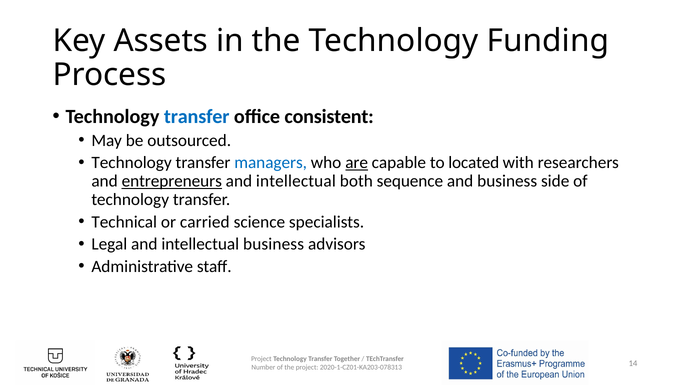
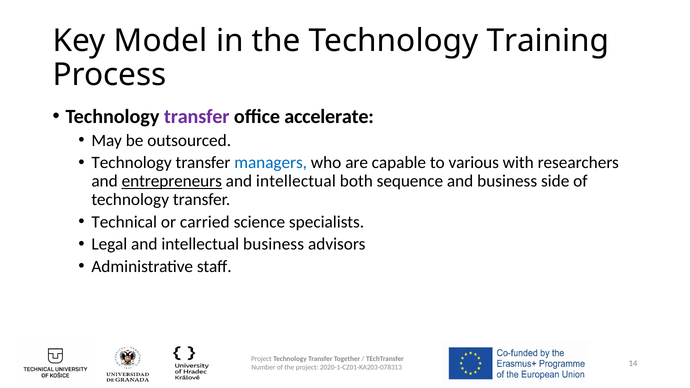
Assets: Assets -> Model (161, 41)
Funding: Funding -> Training (548, 41)
transfer colour: blue -> purple (197, 117)
consistent: consistent -> accelerate (329, 117)
are underline: present -> none (357, 163)
located: located -> various (474, 163)
